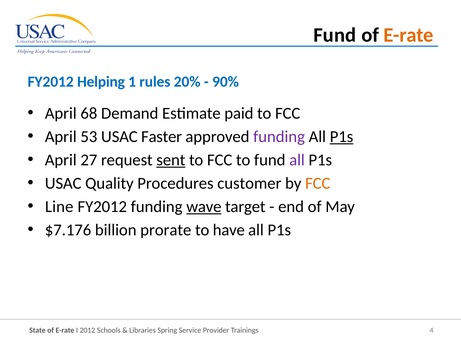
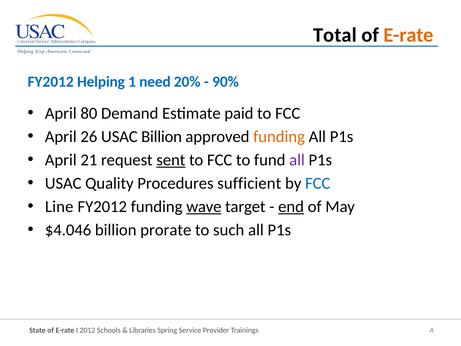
Fund: Fund -> Total (335, 35)
rules: rules -> need (155, 82)
68: 68 -> 80 (89, 113)
53: 53 -> 26 (89, 137)
USAC Faster: Faster -> Billion (162, 137)
funding colour: purple -> orange (279, 137)
P1s underline: present -> none (342, 137)
27: 27 -> 21 (89, 160)
customer: customer -> sufficient (249, 183)
FCC colour: orange -> blue (318, 183)
end underline: none -> present (291, 206)
$7.176: $7.176 -> $4.046 (68, 230)
have: have -> such (229, 230)
